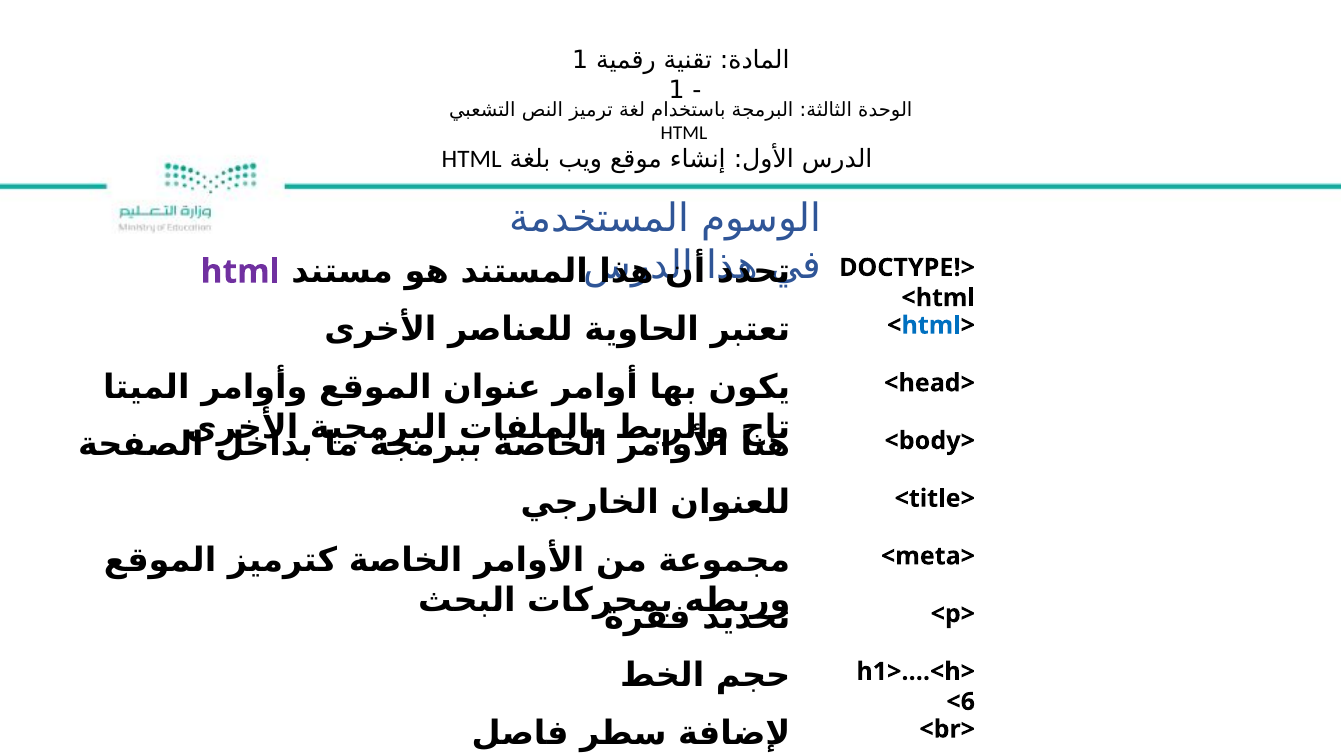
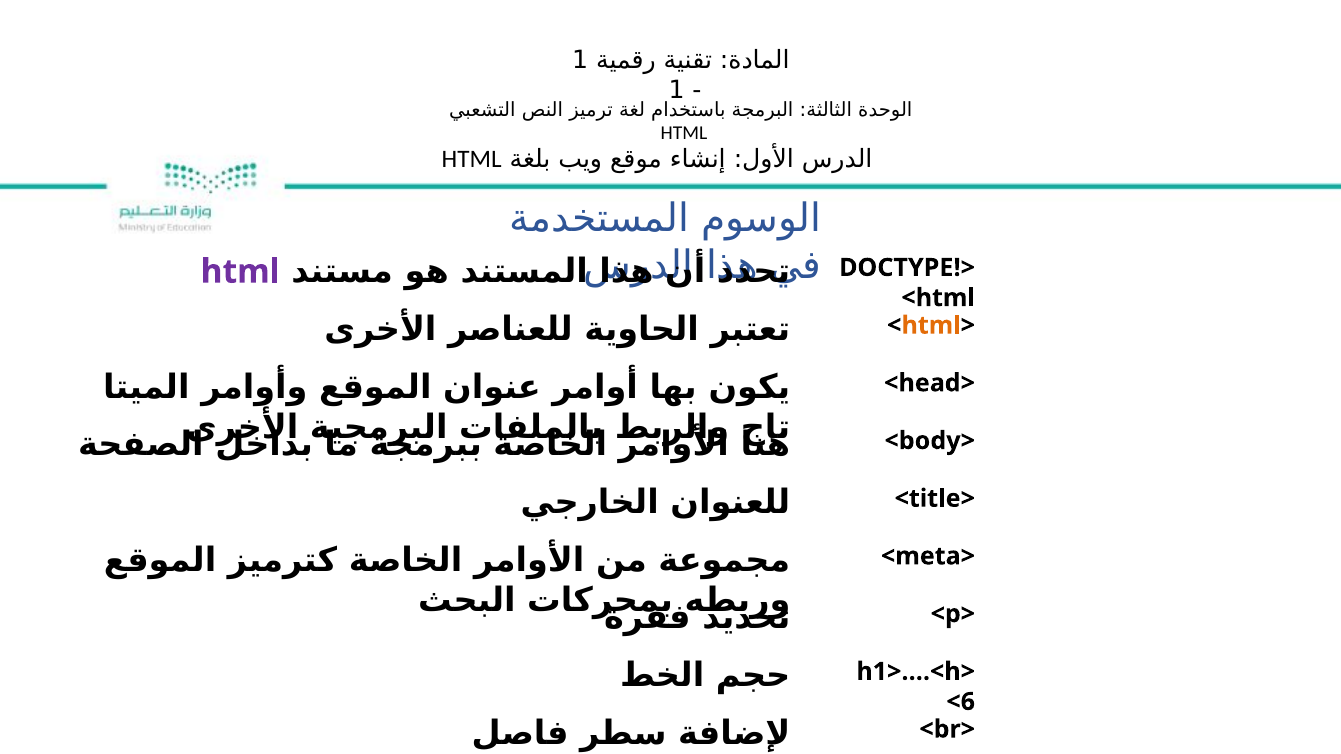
html colour: blue -> orange (931, 325)
